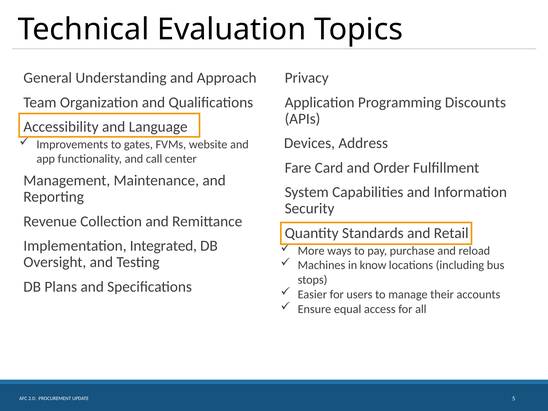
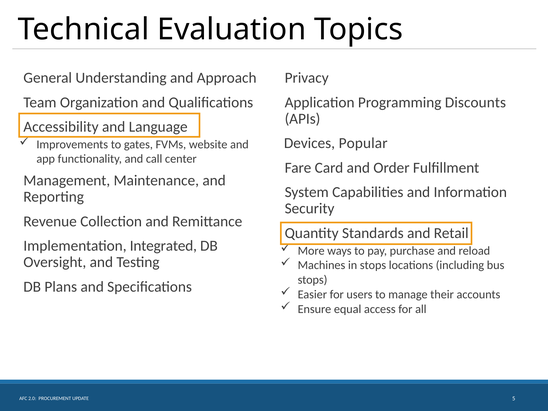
Address: Address -> Popular (363, 143)
in know: know -> stops (373, 265)
